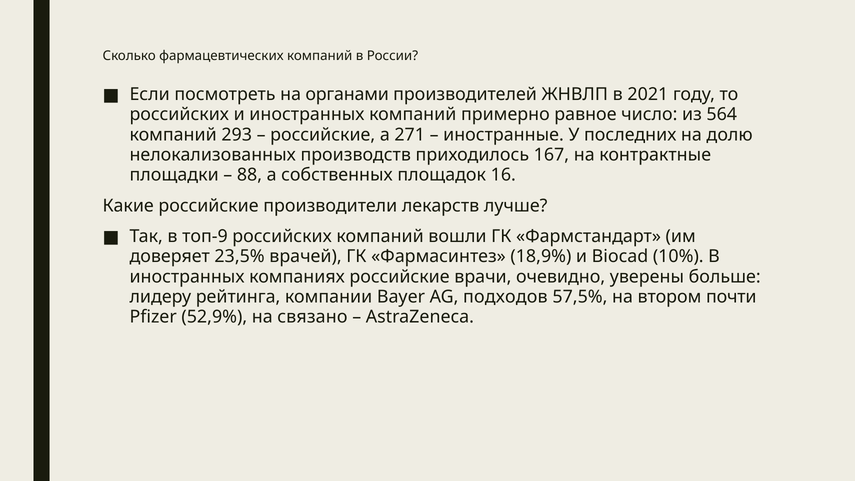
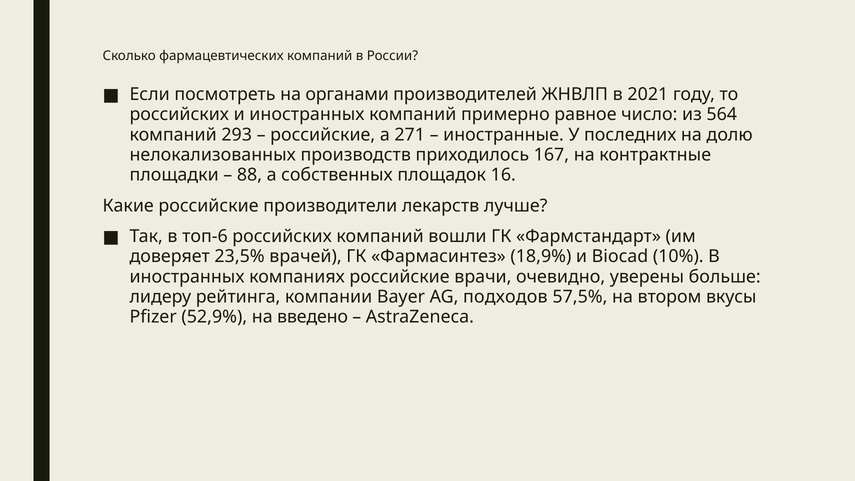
топ-9: топ-9 -> топ-6 (205, 236)
почти: почти -> вкусы (731, 297)
связано: связано -> введено (313, 317)
